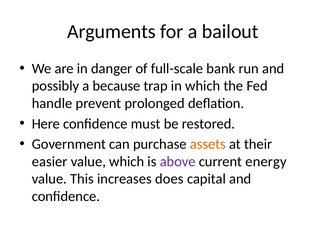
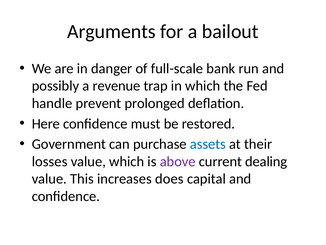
because: because -> revenue (117, 86)
assets colour: orange -> blue (208, 144)
easier: easier -> losses (50, 161)
energy: energy -> dealing (266, 161)
